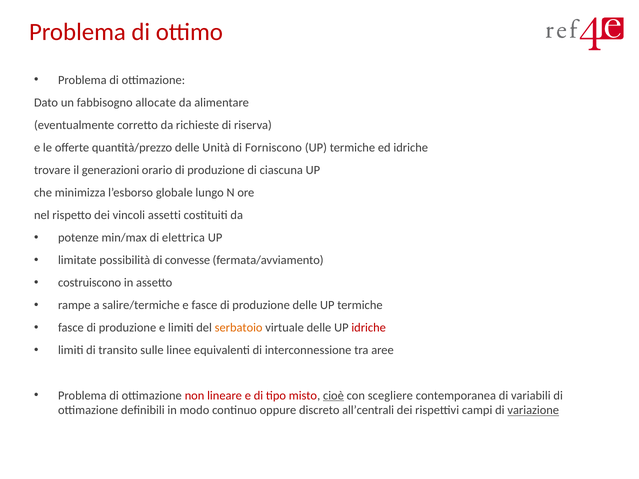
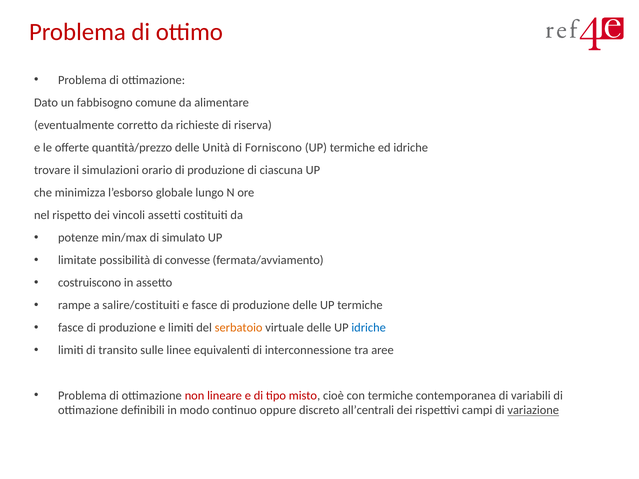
allocate: allocate -> comune (156, 103)
generazioni: generazioni -> simulazioni (110, 170)
elettrica: elettrica -> simulato (184, 238)
salire/termiche: salire/termiche -> salire/costituiti (141, 305)
idriche colour: red -> blue (369, 328)
cioè underline: present -> none (333, 396)
con scegliere: scegliere -> termiche (390, 396)
